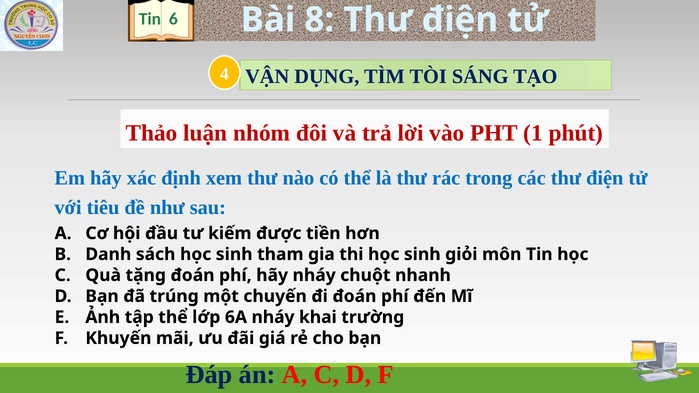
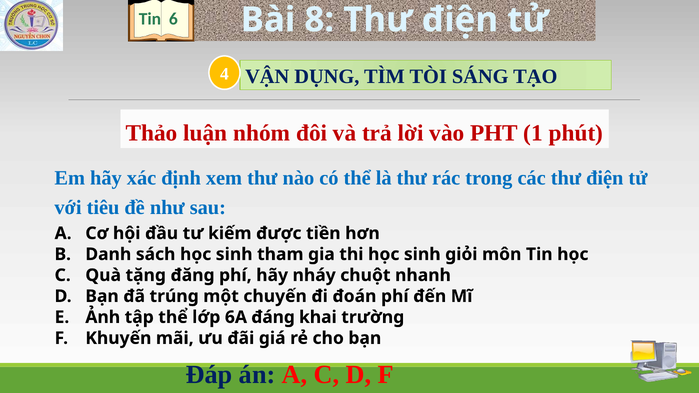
tặng đoán: đoán -> đăng (193, 275)
6A nháy: nháy -> đáng (273, 317)
